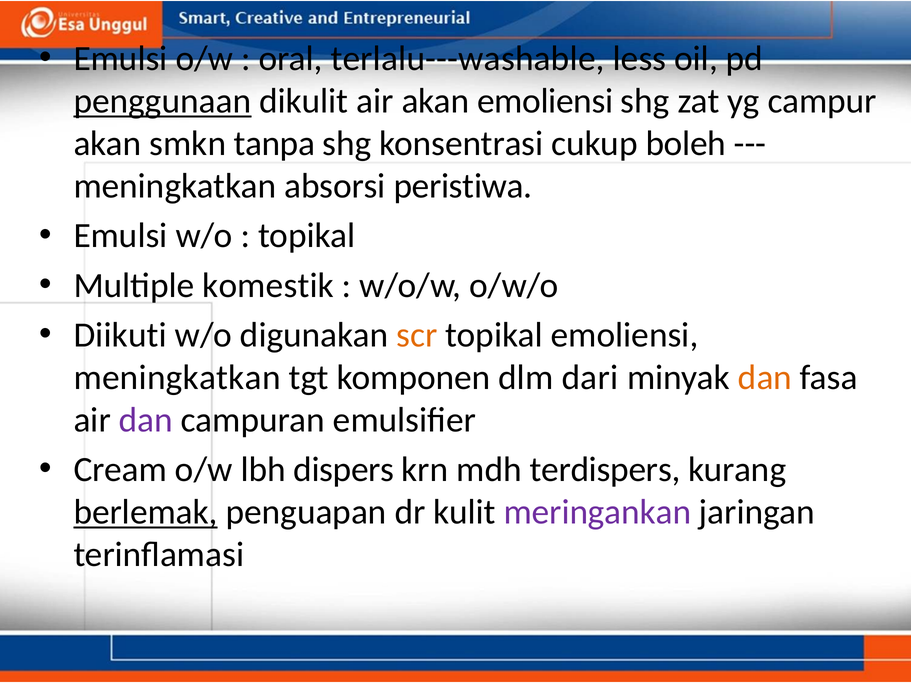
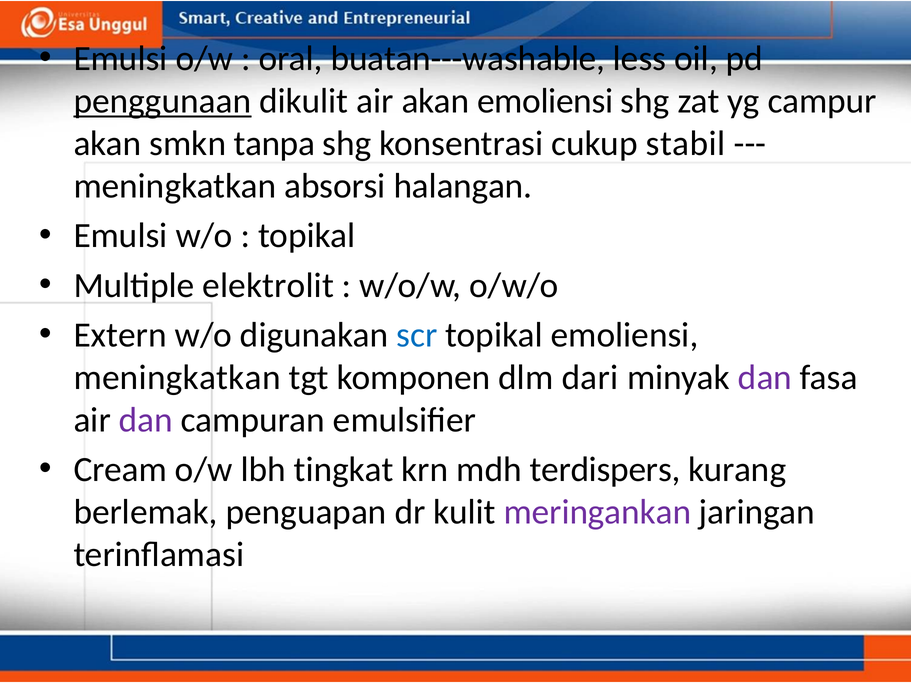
terlalu---washable: terlalu---washable -> buatan---washable (468, 59)
boleh: boleh -> stabil (685, 144)
peristiwa: peristiwa -> halangan (463, 186)
komestik: komestik -> elektrolit (268, 285)
Diikuti: Diikuti -> Extern (120, 335)
scr colour: orange -> blue (417, 335)
dan colour: orange -> purple (765, 378)
dispers: dispers -> tingkat (344, 470)
berlemak underline: present -> none (146, 512)
